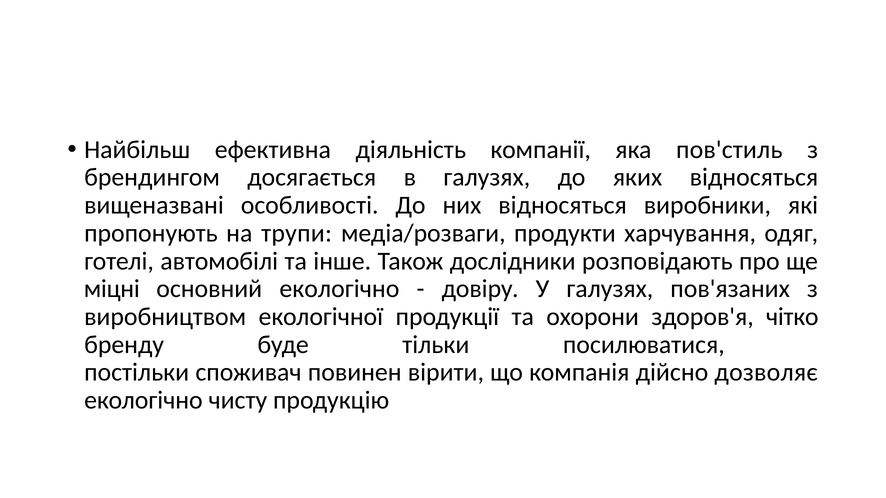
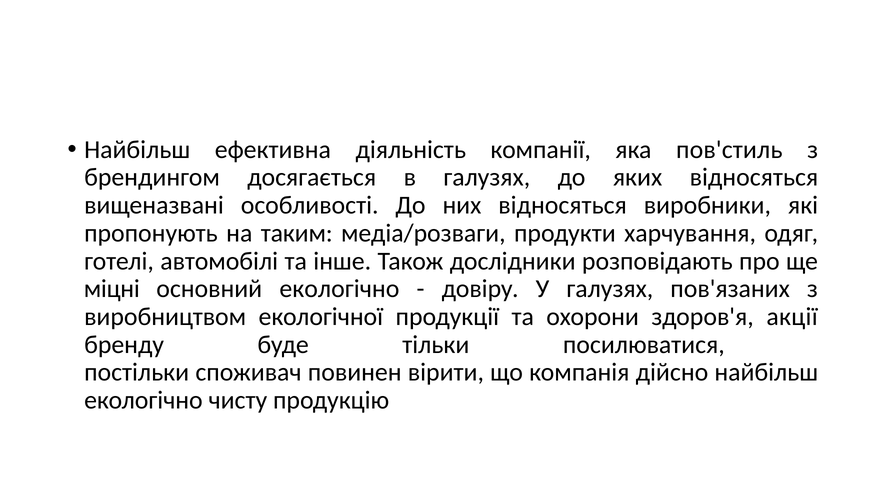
трупи: трупи -> таким (297, 233)
чітко: чітко -> акції (792, 317)
дійсно дозволяє: дозволяє -> найбільш (766, 373)
